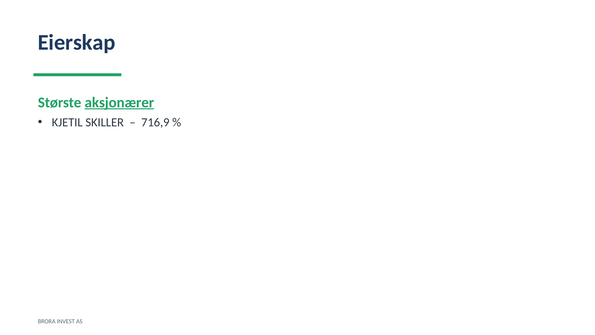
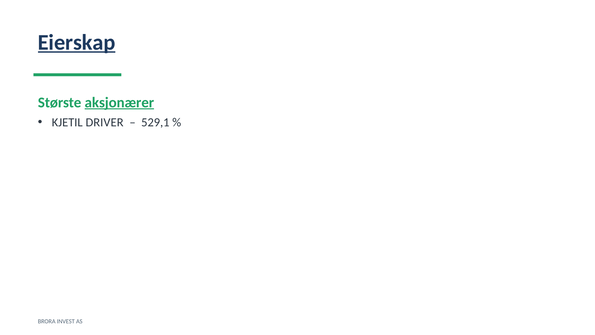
Eierskap underline: none -> present (77, 42)
SKILLER: SKILLER -> DRIVER (105, 122)
716,9: 716,9 -> 529,1 (155, 122)
